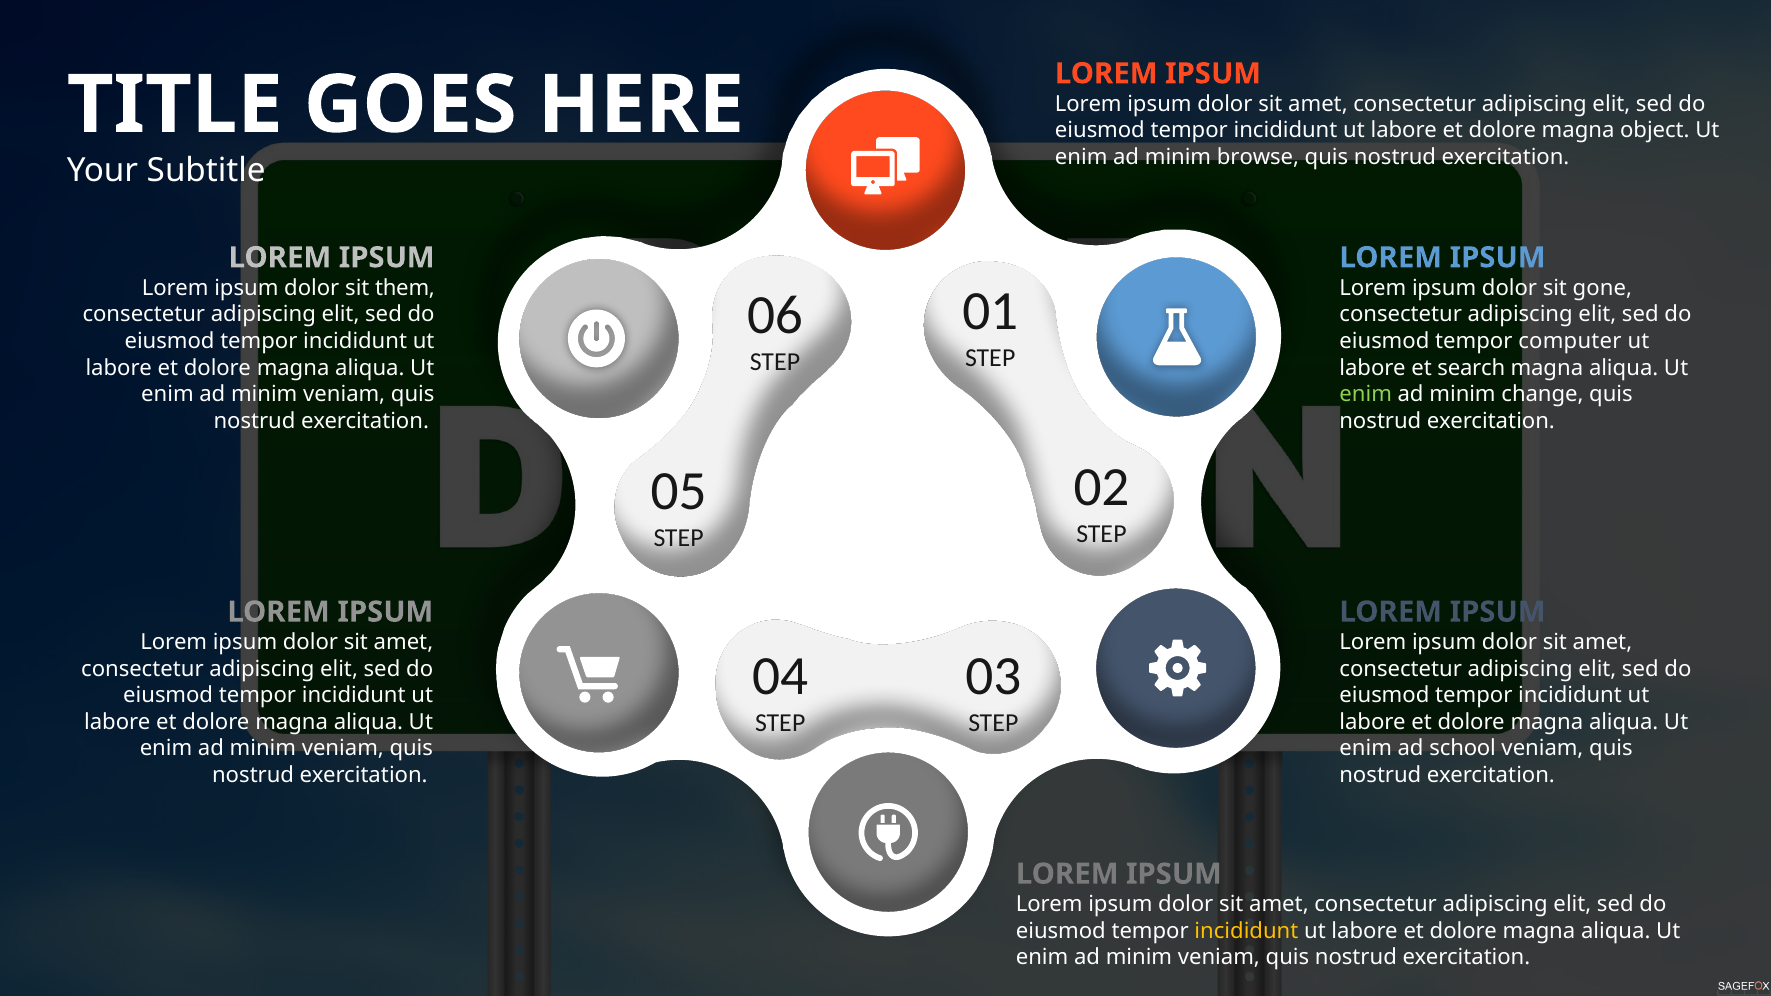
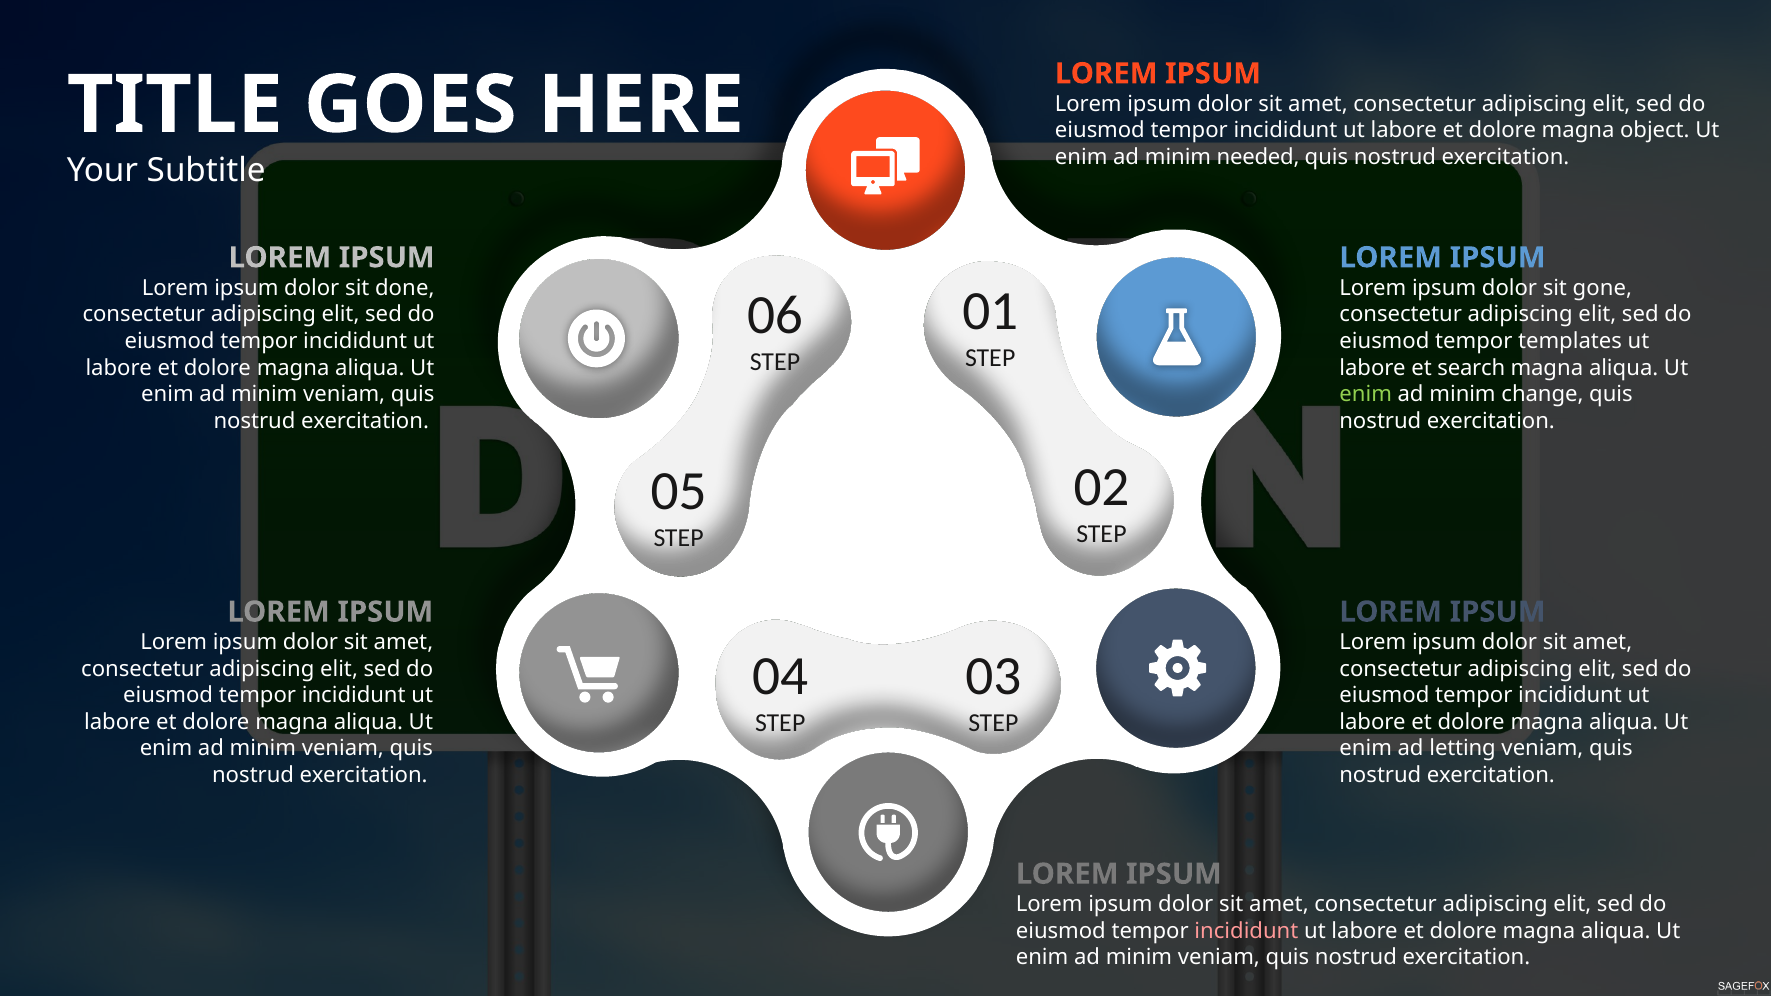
browse: browse -> needed (1258, 157)
them: them -> done (405, 288)
computer: computer -> templates (1570, 341)
school: school -> letting (1463, 749)
incididunt colour: yellow -> pink (1246, 931)
